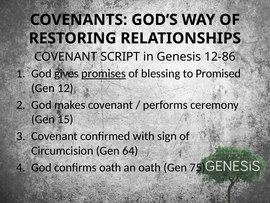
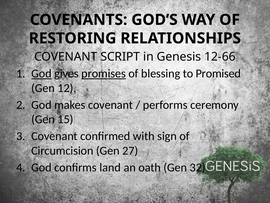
12-86: 12-86 -> 12-66 (220, 57)
God underline: none -> present (41, 73)
64: 64 -> 27 (130, 150)
confirms oath: oath -> land (110, 167)
75: 75 -> 32 (198, 167)
